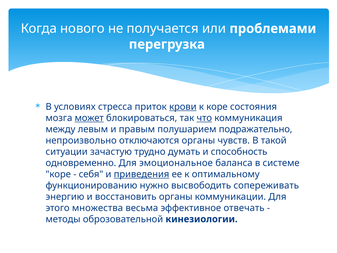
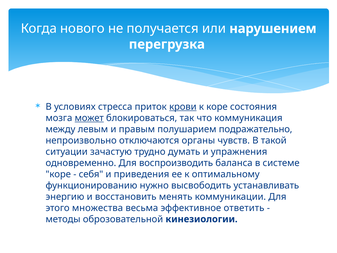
проблемами: проблемами -> нарушением (273, 29)
что underline: present -> none (204, 118)
способность: способность -> упражнения (239, 152)
эмоциональное: эмоциональное -> воспроизводить (176, 163)
приведения underline: present -> none (142, 174)
сопереживать: сопереживать -> устанавливать (266, 185)
восстановить органы: органы -> менять (176, 196)
отвечать: отвечать -> ответить (244, 208)
